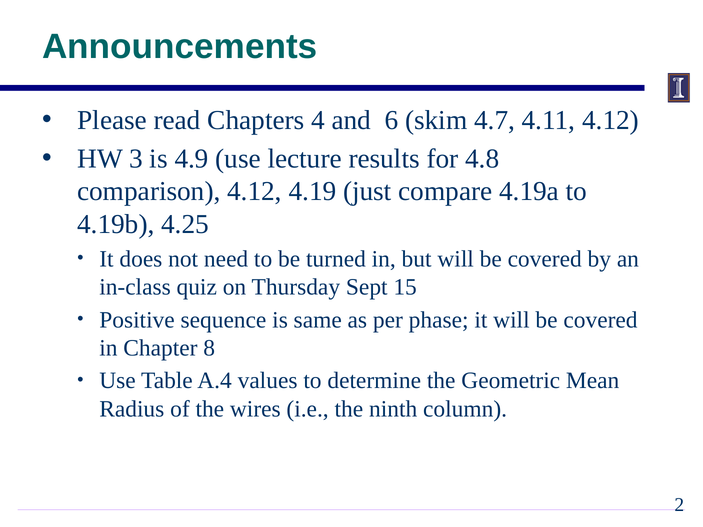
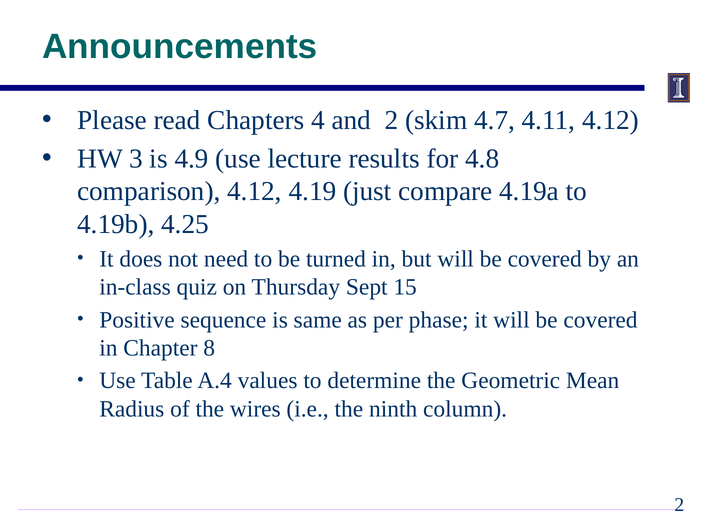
and 6: 6 -> 2 (391, 120)
